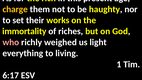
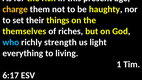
works: works -> things (58, 20)
immortality: immortality -> themselves (24, 31)
who colour: pink -> light blue (11, 42)
weighed: weighed -> strength (60, 42)
